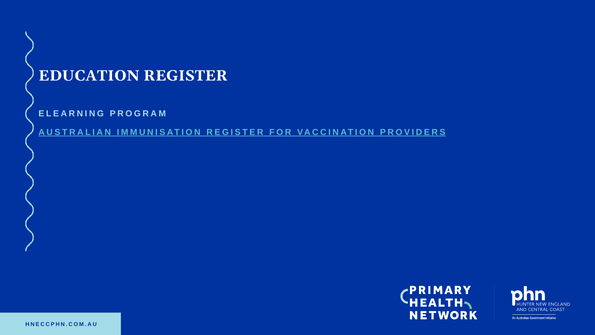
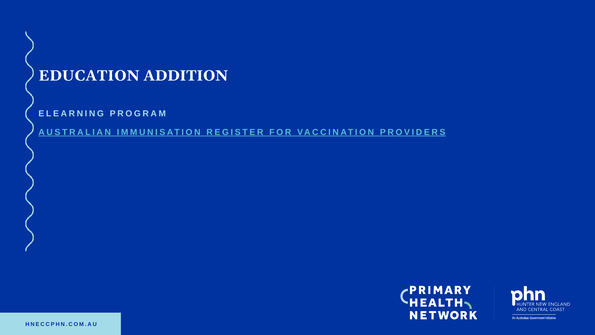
EDUCATION REGISTER: REGISTER -> ADDITION (186, 76)
